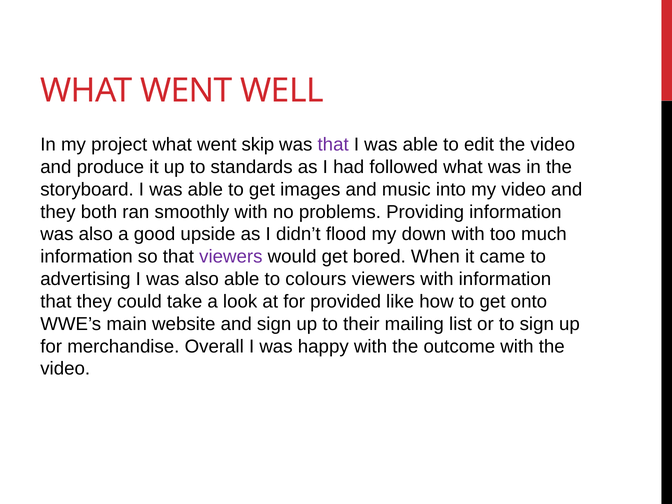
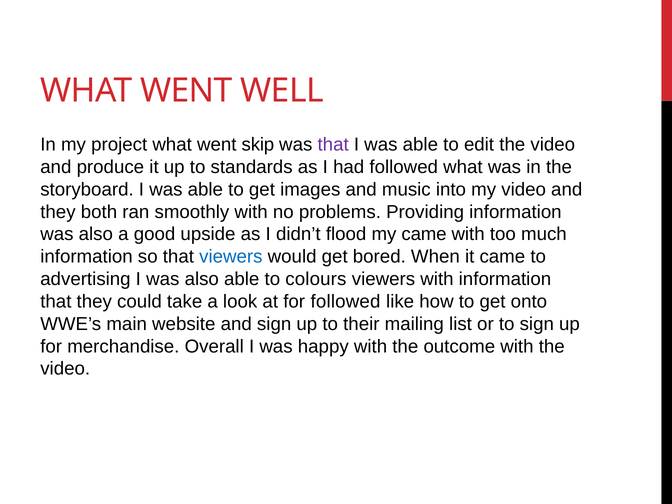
my down: down -> came (424, 234)
viewers colour: purple -> blue (231, 257)
for provided: provided -> followed (346, 302)
